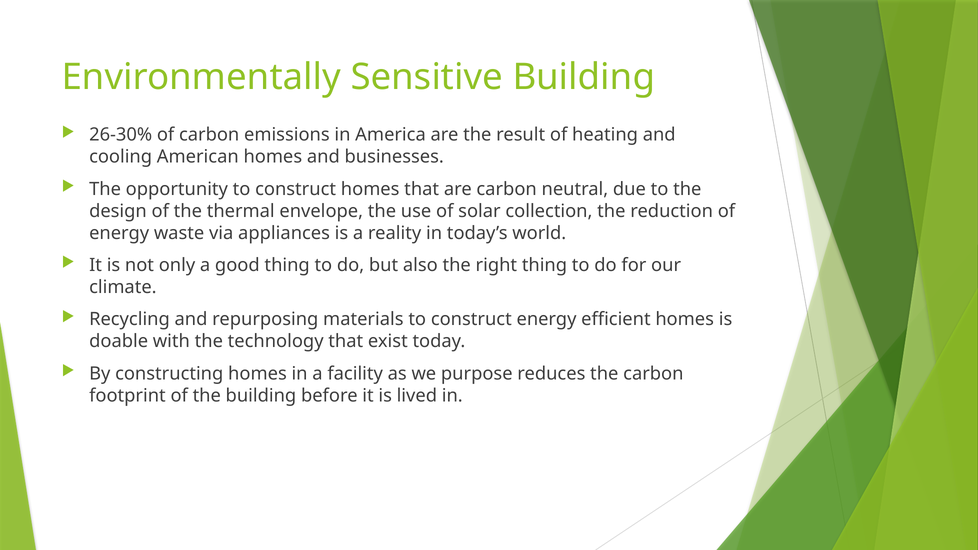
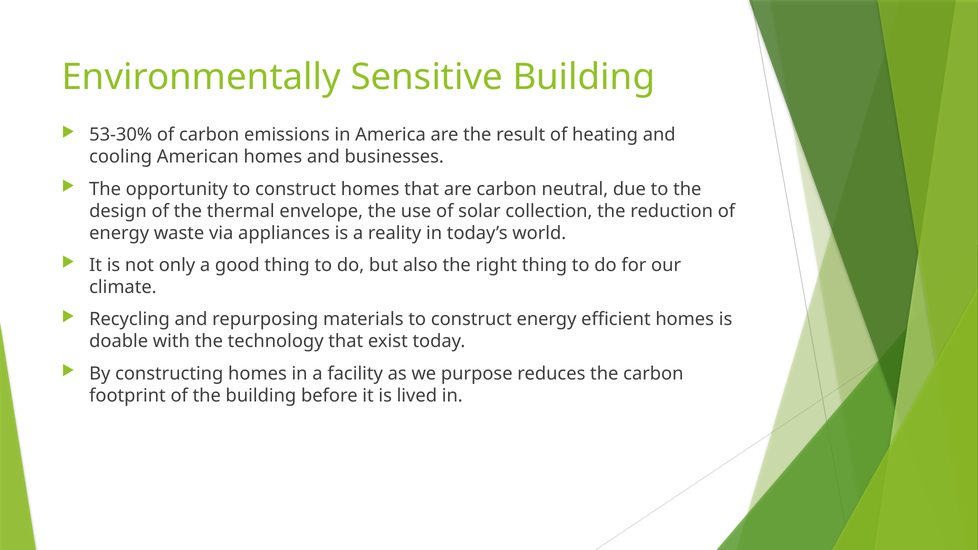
26-30%: 26-30% -> 53-30% (121, 135)
